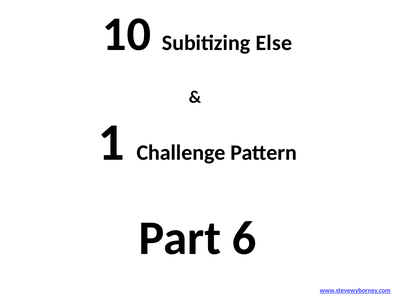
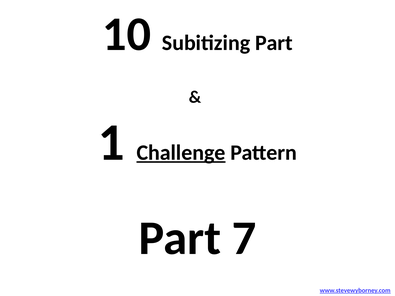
Subitizing Else: Else -> Part (274, 43)
Challenge underline: none -> present (181, 153)
6: 6 -> 7 (244, 238)
